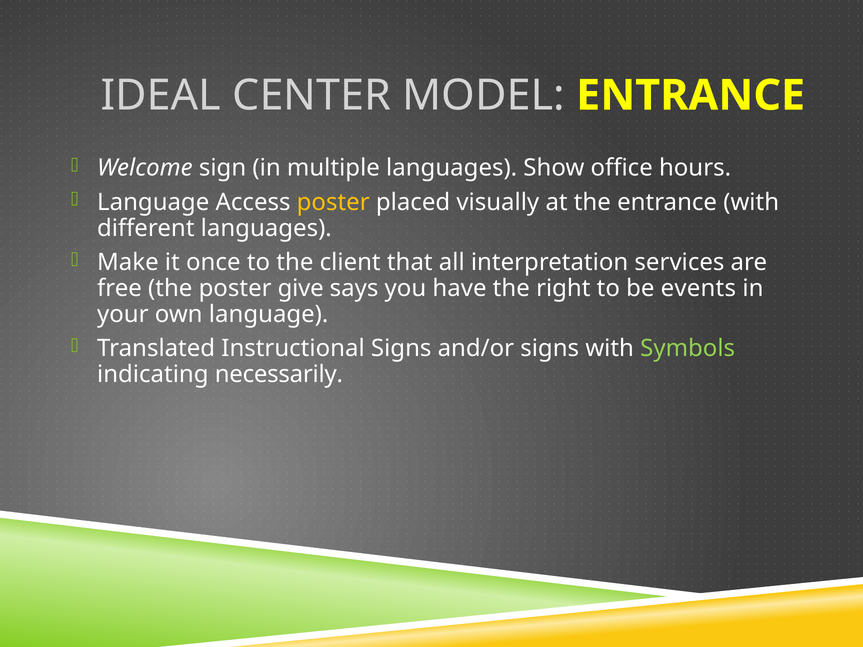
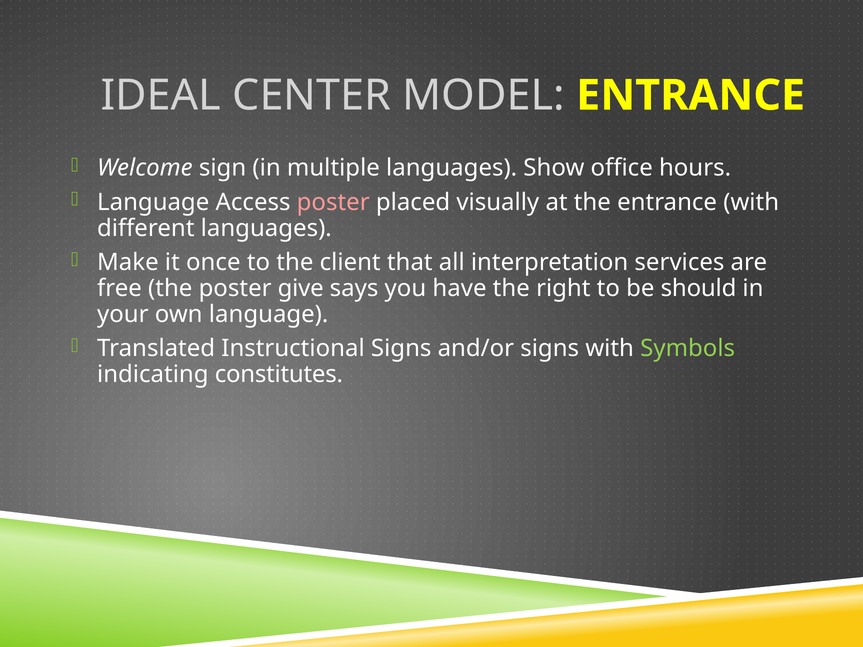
poster colour: yellow -> pink (333, 202)
events: events -> should (699, 288)
necessarily: necessarily -> constitutes (279, 375)
